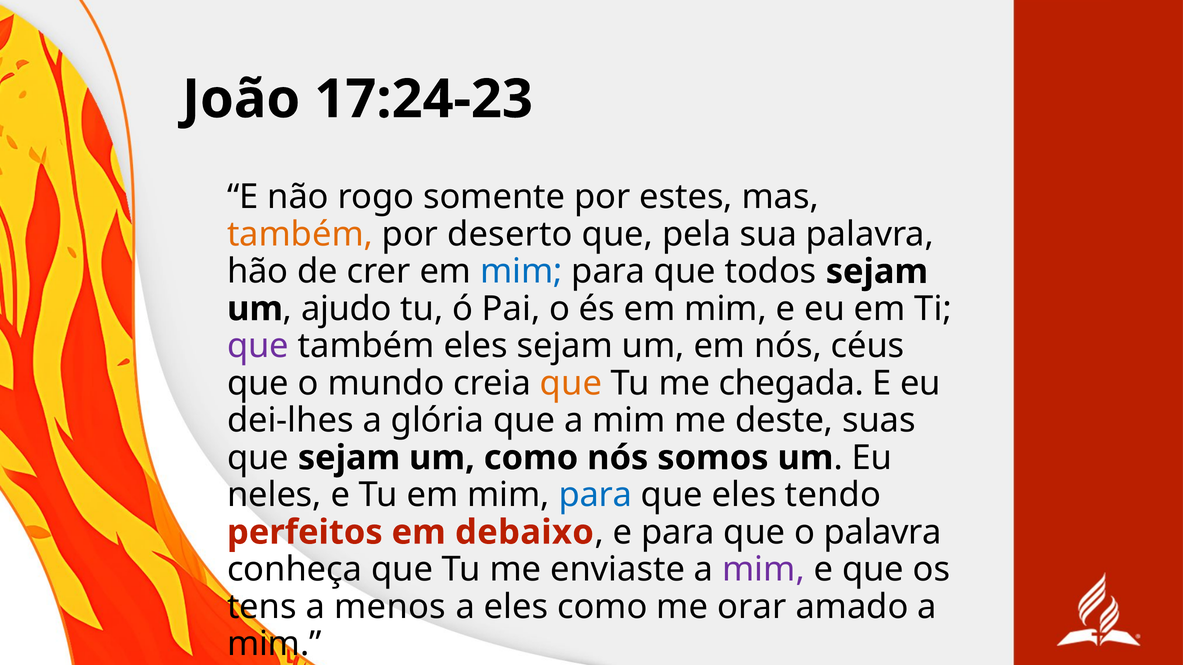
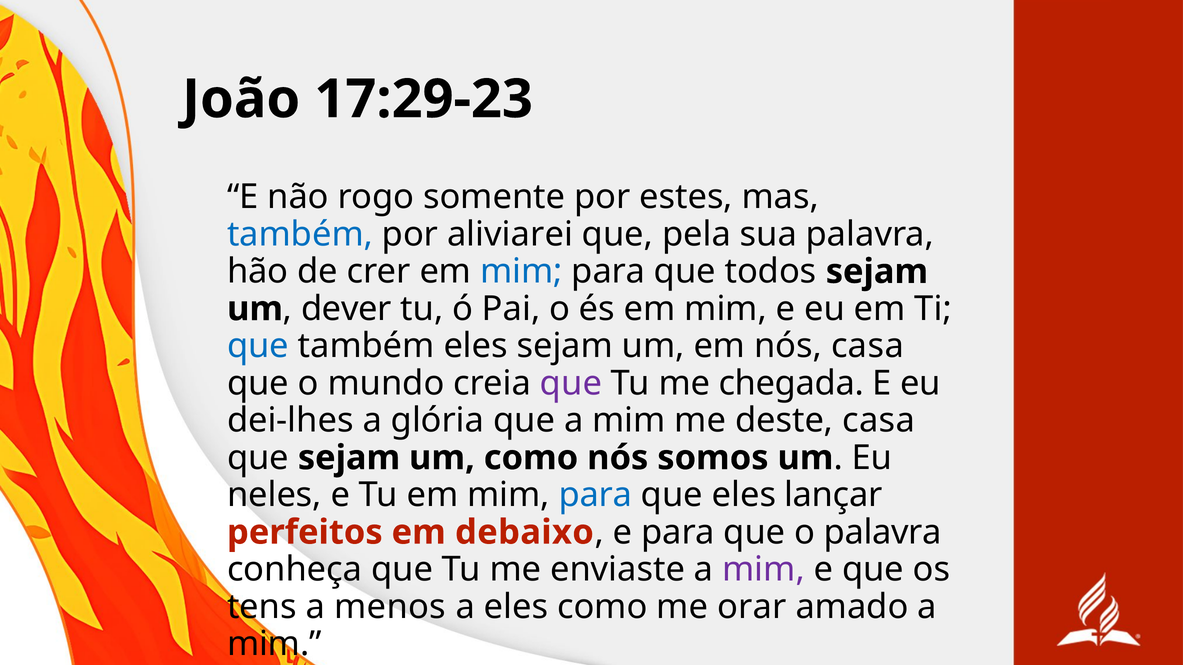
17:24-23: 17:24-23 -> 17:29-23 (424, 99)
também colour: orange -> blue (300, 234)
deserto: deserto -> aliviarei (510, 234)
ajudo: ajudo -> dever (346, 309)
que colour: purple -> blue (258, 346)
nós céus: céus -> casa (867, 346)
que colour: orange -> purple (571, 384)
deste suas: suas -> casa (879, 421)
tendo: tendo -> lançar (833, 495)
